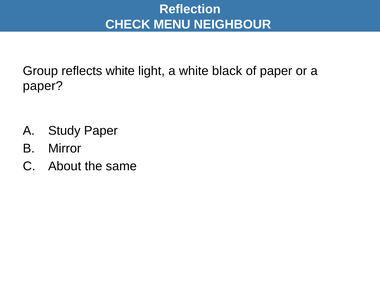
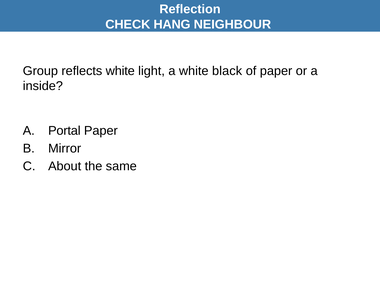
MENU: MENU -> HANG (172, 24)
paper: paper -> inside (43, 86)
Study: Study -> Portal (64, 131)
